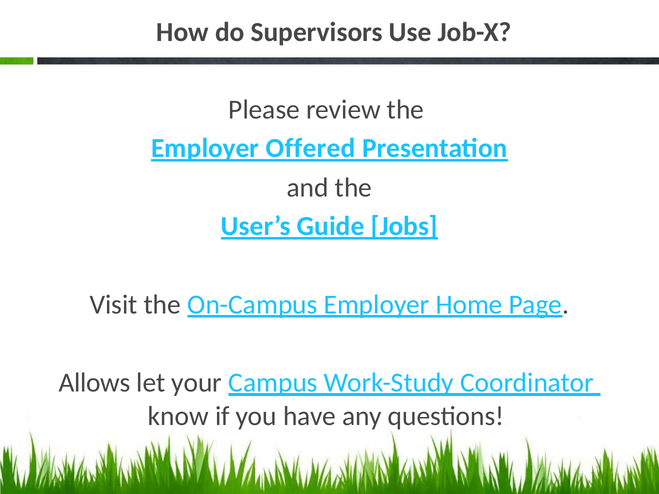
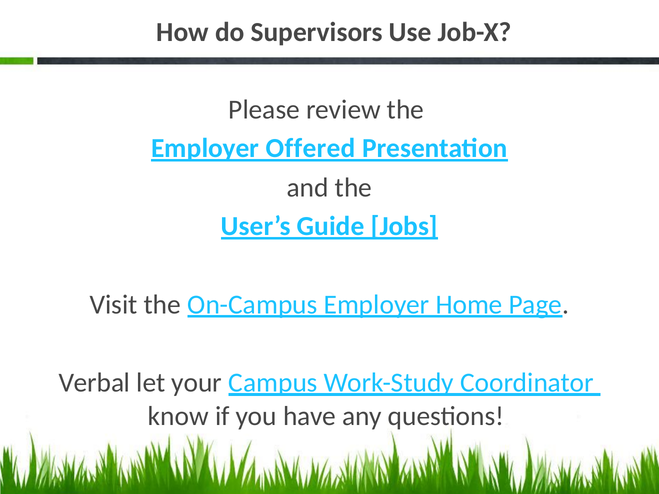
Allows: Allows -> Verbal (94, 383)
